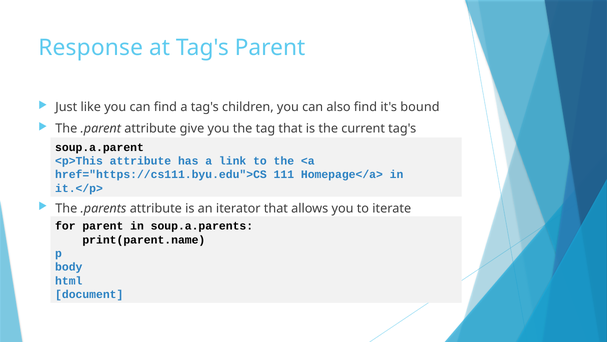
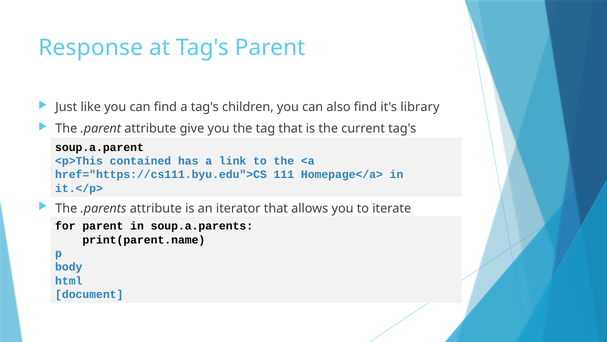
bound: bound -> library (420, 107)
<p>This attribute: attribute -> contained (140, 161)
